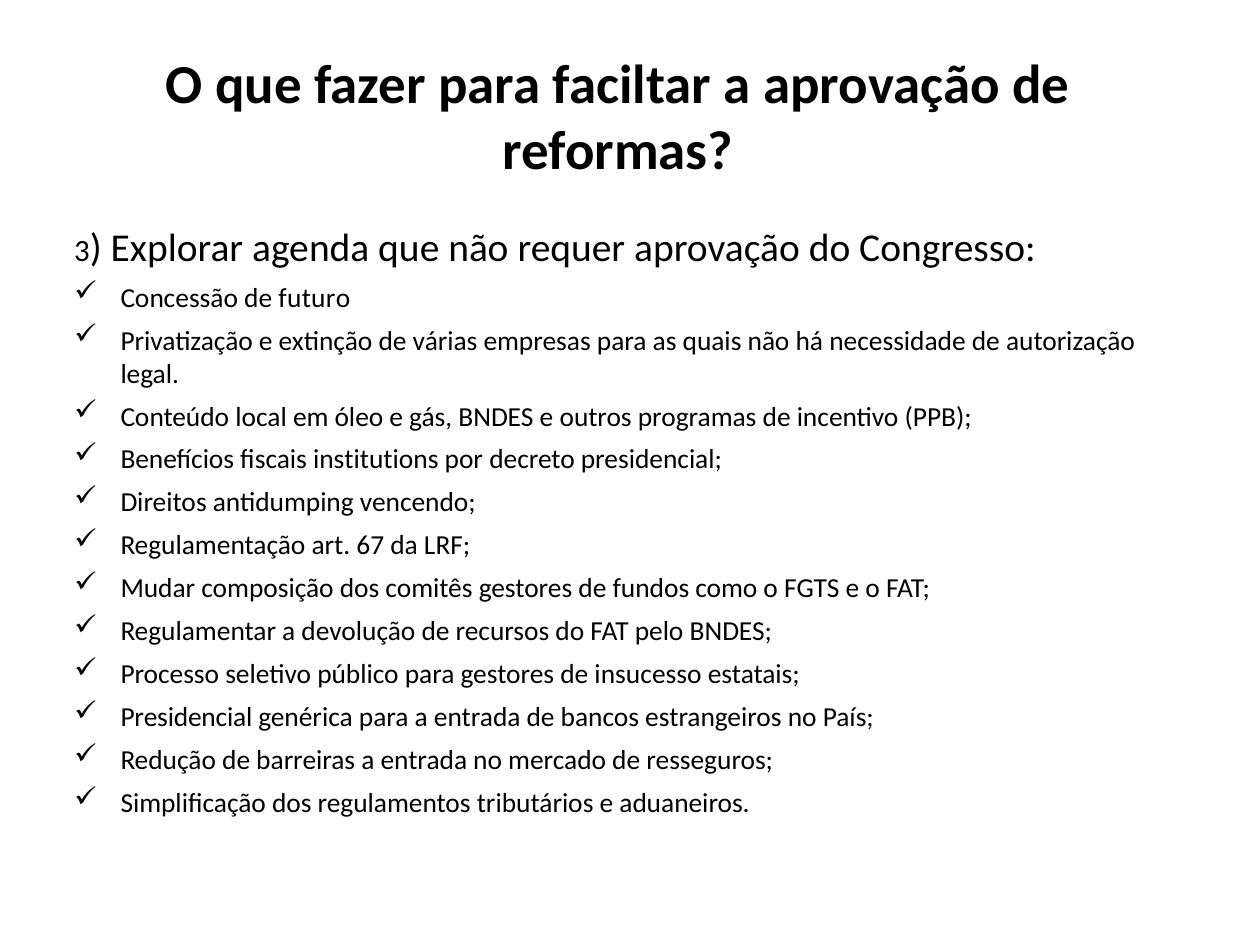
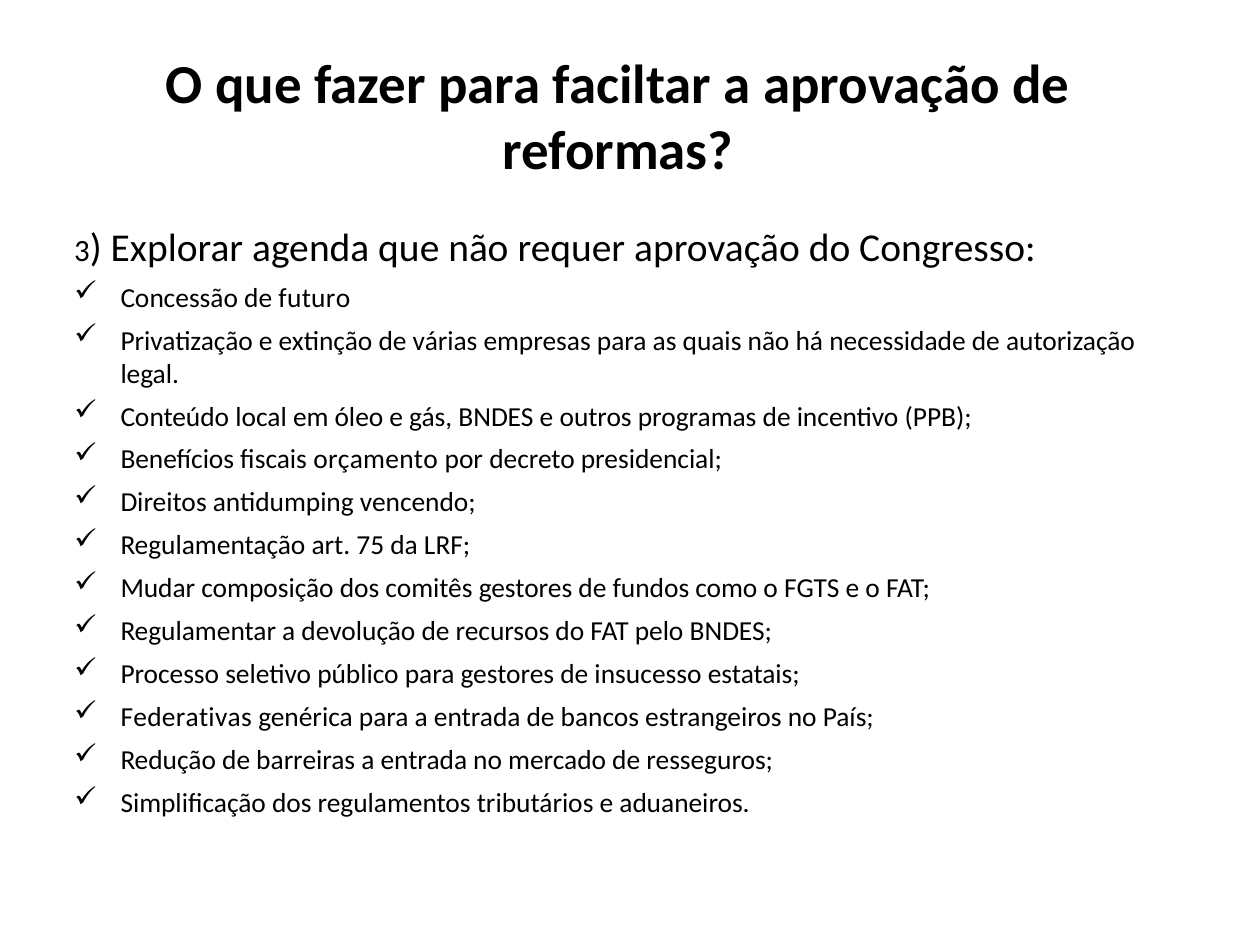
institutions: institutions -> orçamento (376, 460)
67: 67 -> 75 (370, 546)
Presidencial: Presidencial -> Federativas (186, 717)
